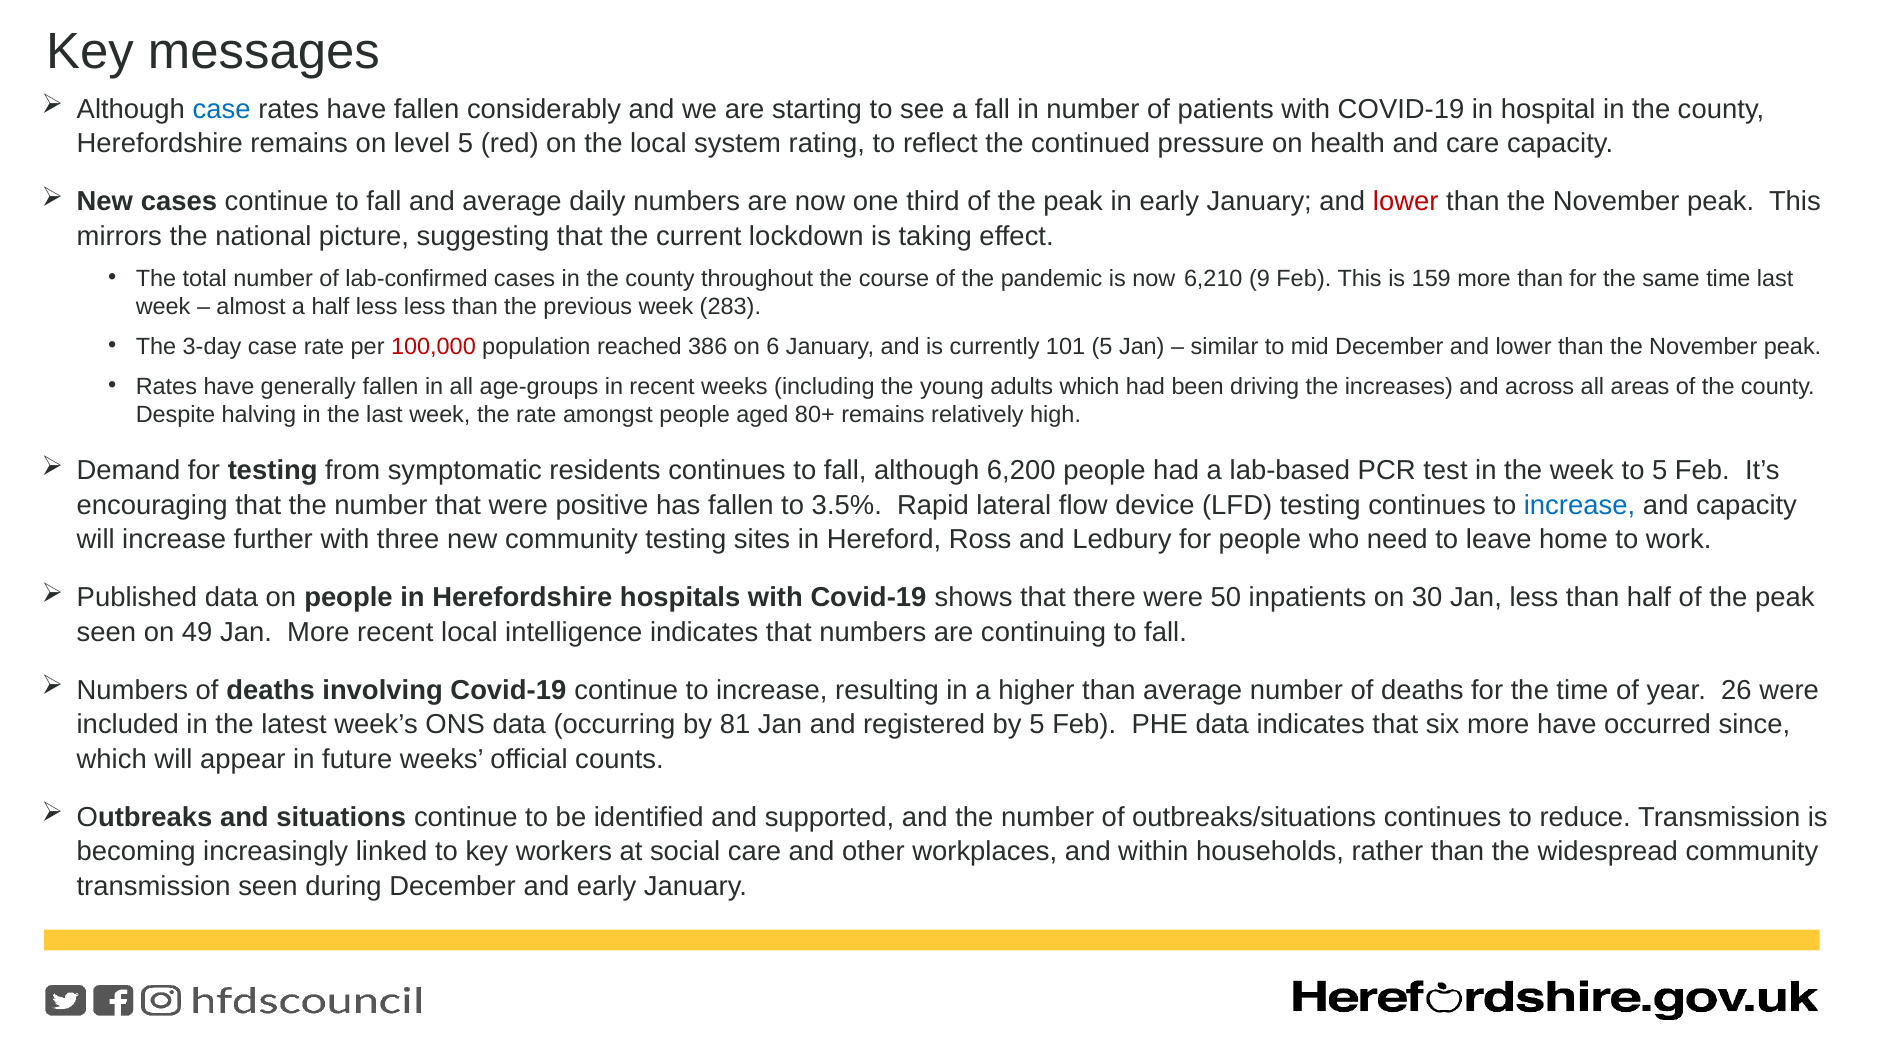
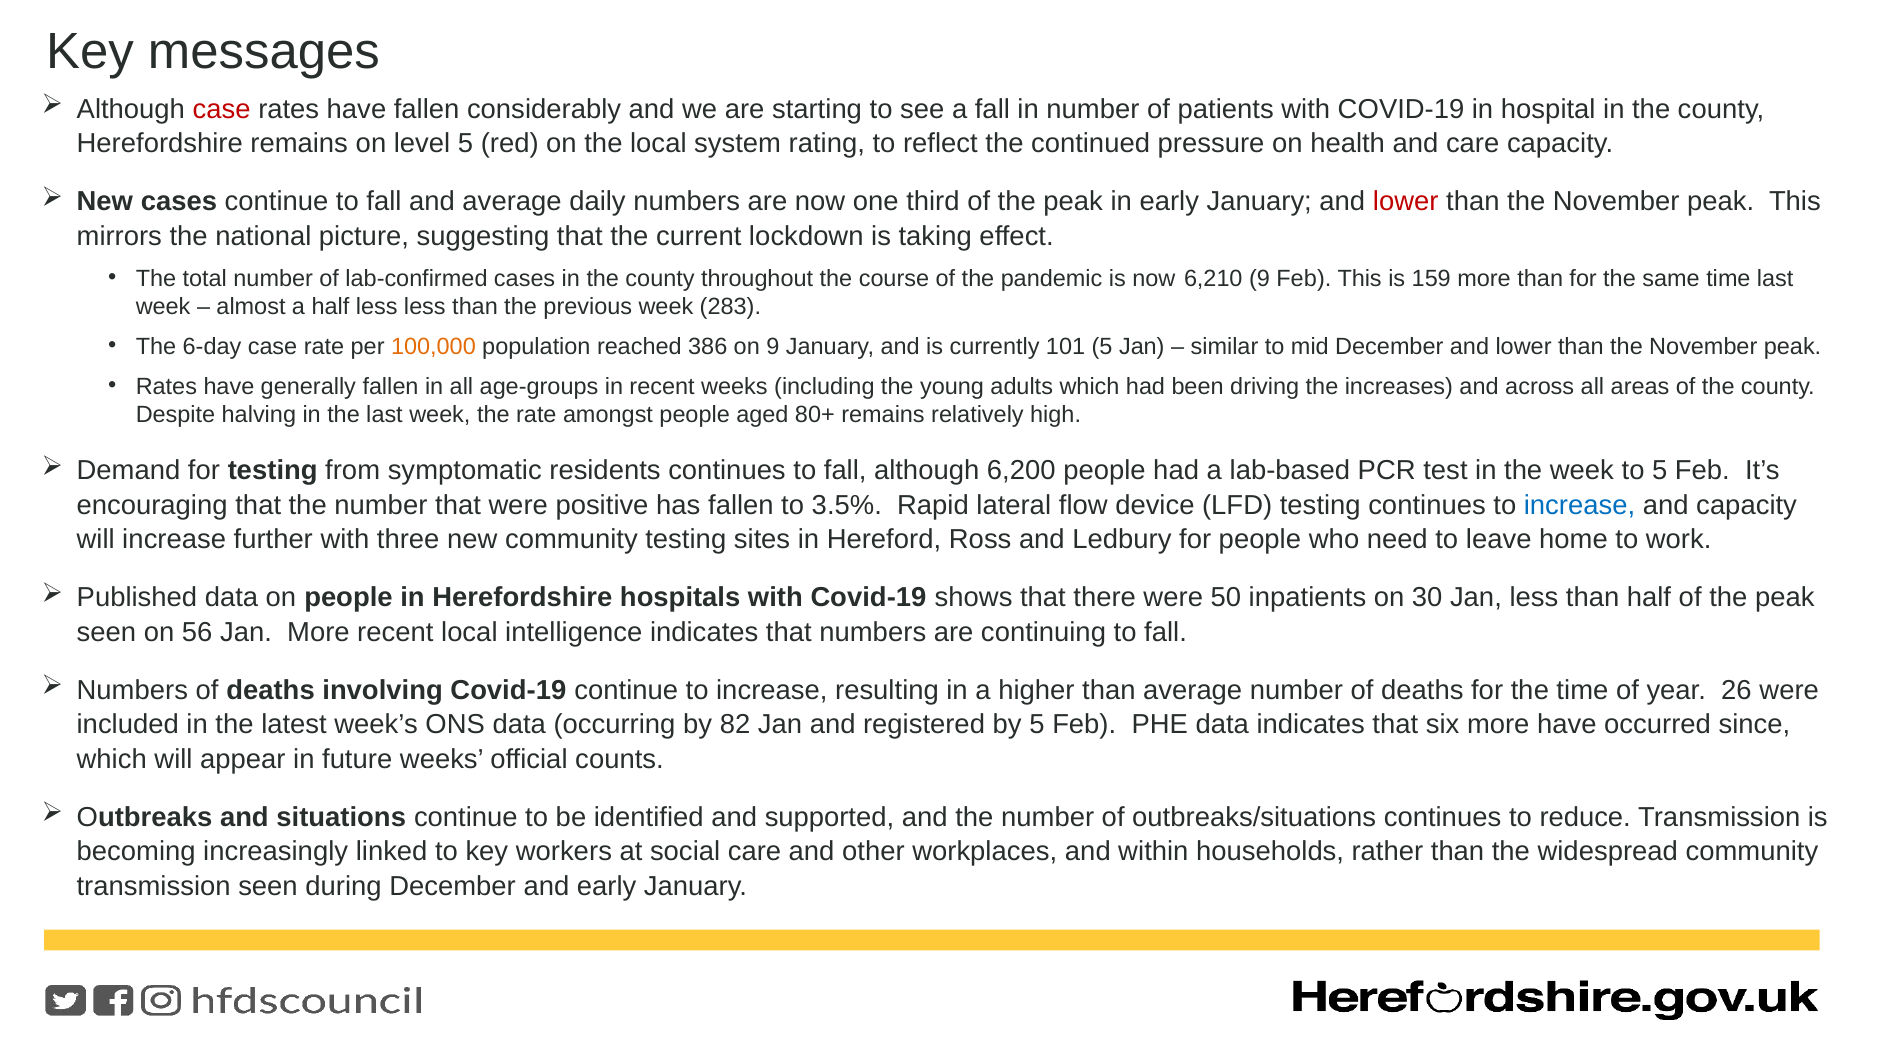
case colour: blue -> red (222, 109)
3-day: 3-day -> 6-day (212, 347)
100,000 colour: red -> orange (433, 347)
on 6: 6 -> 9 (773, 347)
49: 49 -> 56 (197, 632)
81: 81 -> 82 (735, 725)
